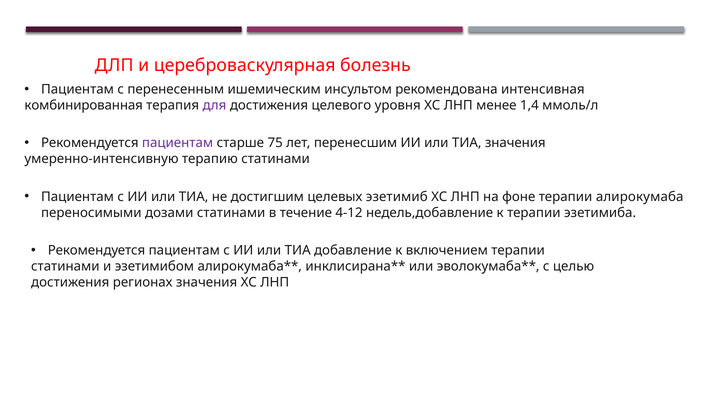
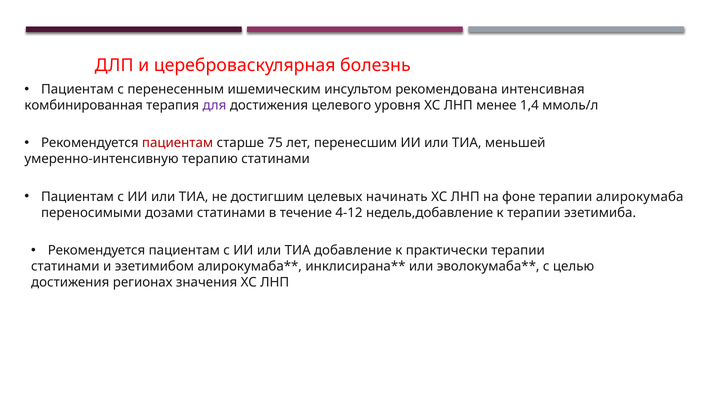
пациентам colour: purple -> red (178, 143)
ТИА значения: значения -> меньшей (515, 143)
эзетимиб: эзетимиб -> начинать (397, 197)
включением: включением -> практически (447, 251)
